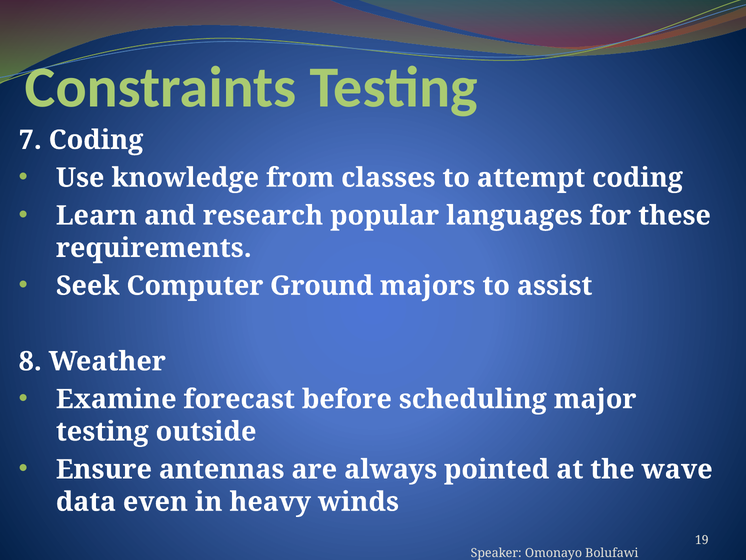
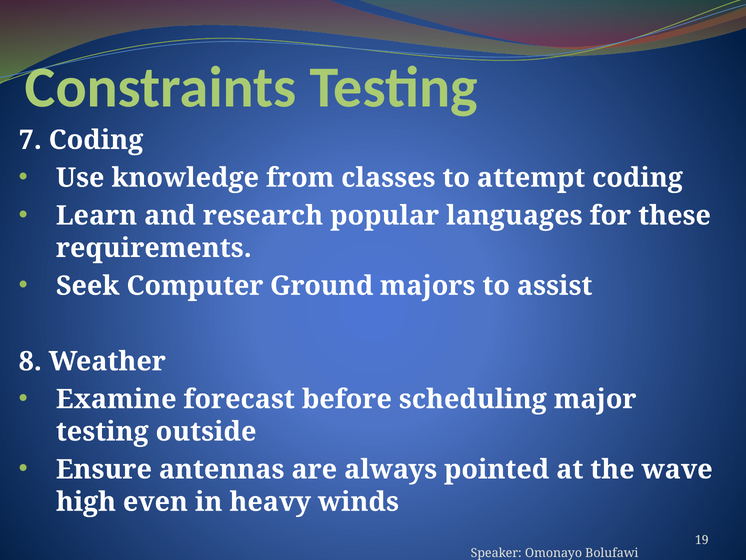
data: data -> high (86, 501)
